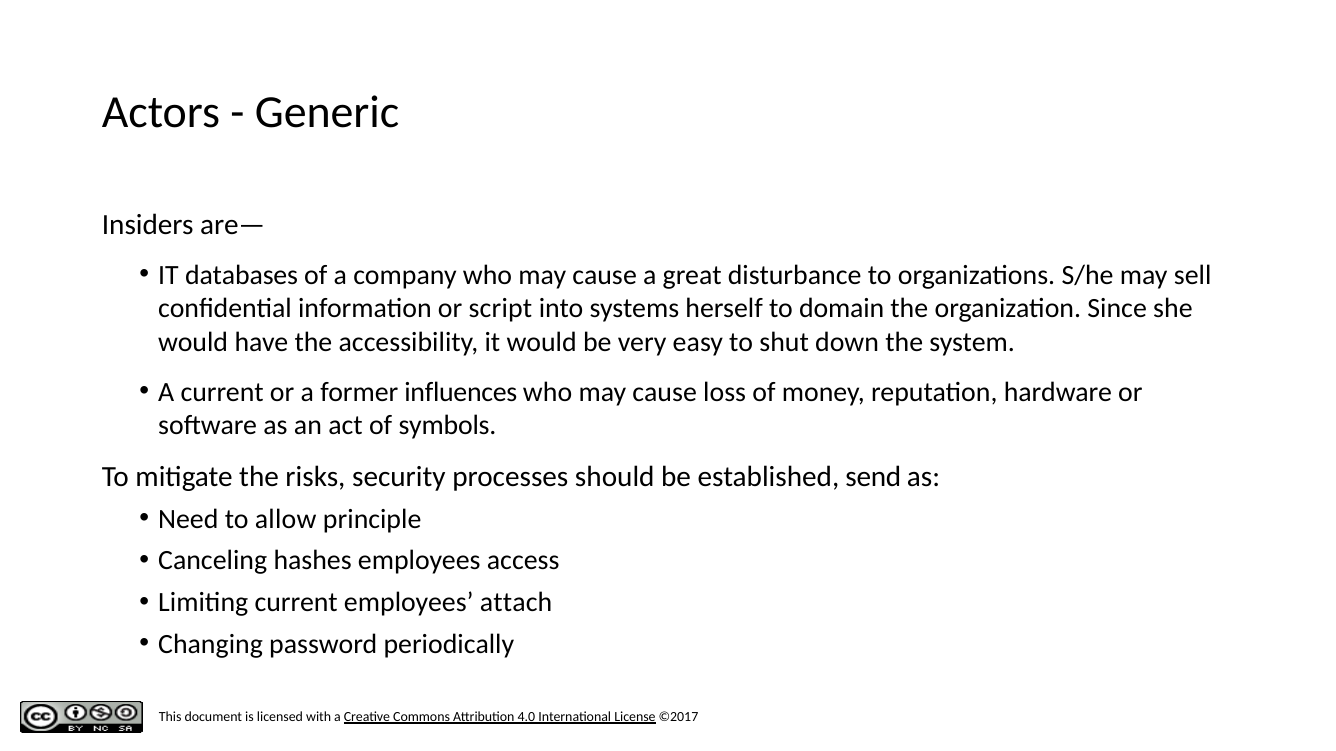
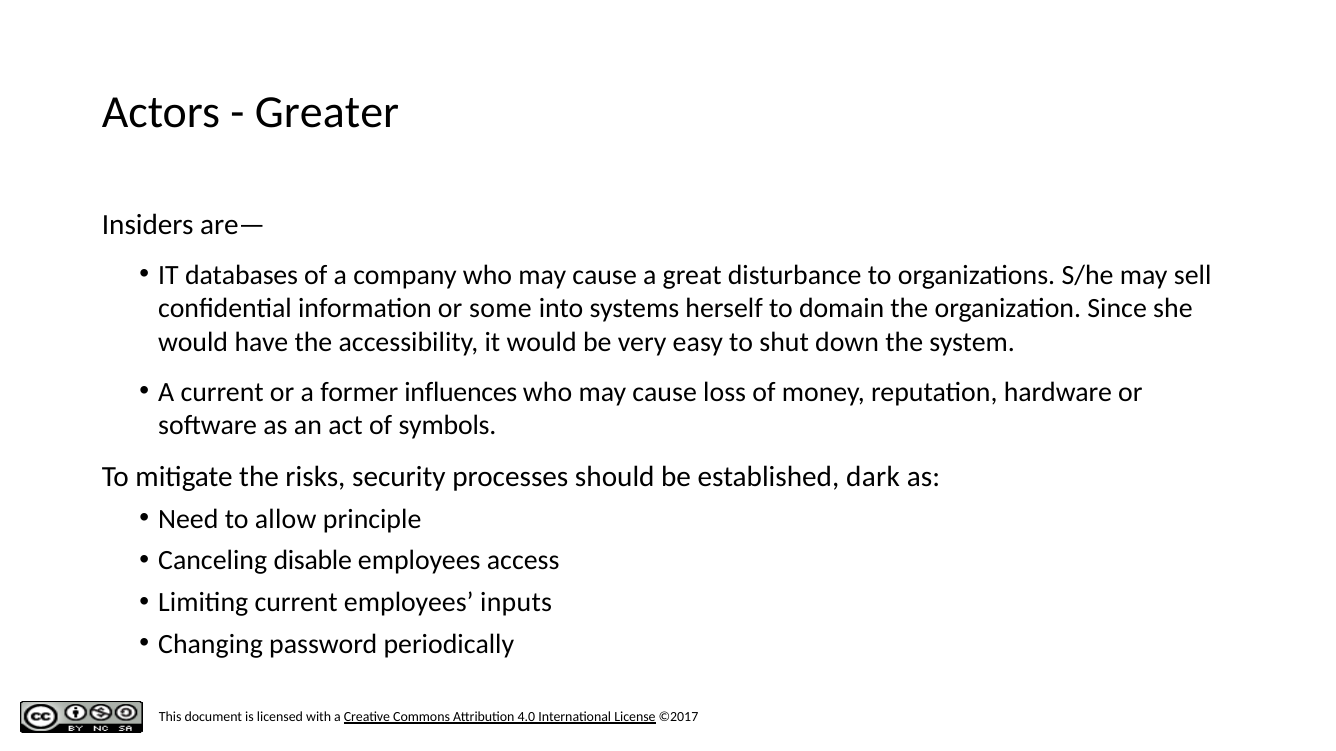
Generic: Generic -> Greater (327, 112)
script: script -> some (500, 309)
send: send -> dark (873, 477)
hashes: hashes -> disable (313, 561)
attach: attach -> inputs (516, 603)
